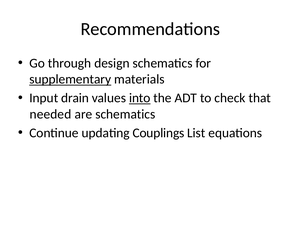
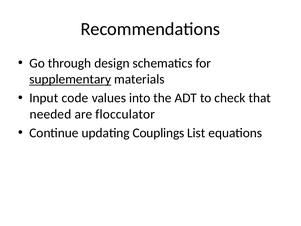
drain: drain -> code (75, 98)
into underline: present -> none (140, 98)
are schematics: schematics -> flocculator (125, 114)
